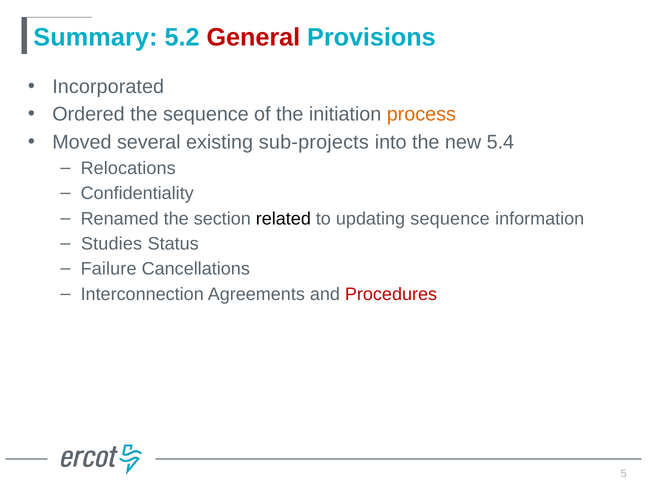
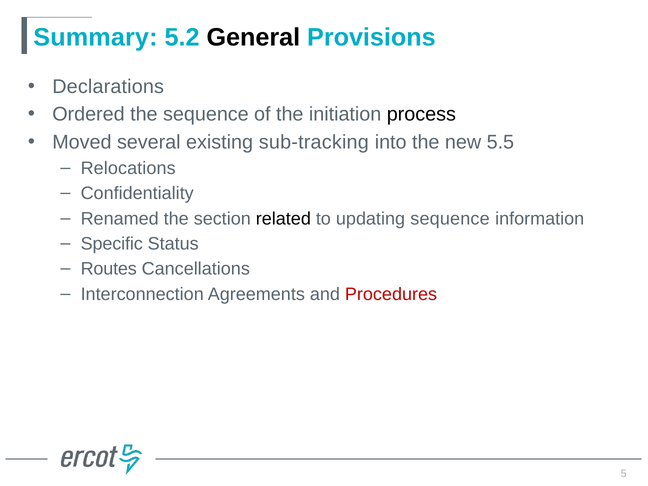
General colour: red -> black (253, 37)
Incorporated: Incorporated -> Declarations (108, 87)
process colour: orange -> black (421, 114)
sub-projects: sub-projects -> sub-tracking (314, 142)
5.4: 5.4 -> 5.5 (500, 142)
Studies: Studies -> Specific (112, 244)
Failure: Failure -> Routes (109, 269)
